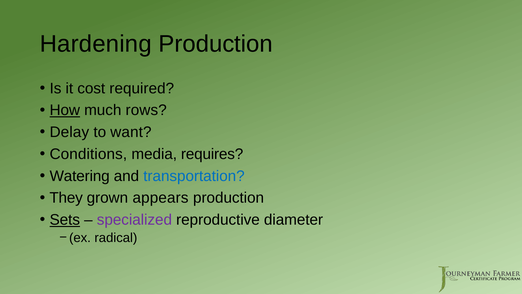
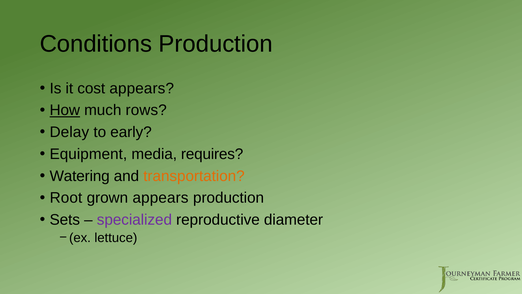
Hardening: Hardening -> Conditions (96, 44)
cost required: required -> appears (142, 88)
want: want -> early (131, 132)
Conditions: Conditions -> Equipment (88, 154)
transportation colour: blue -> orange (194, 176)
They: They -> Root (66, 198)
Sets underline: present -> none (65, 220)
radical: radical -> lettuce (116, 238)
